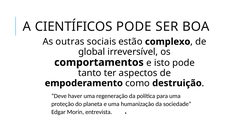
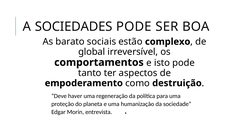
CIENTÍFICOS: CIENTÍFICOS -> SOCIEDADES (74, 27)
outras: outras -> barato (70, 42)
